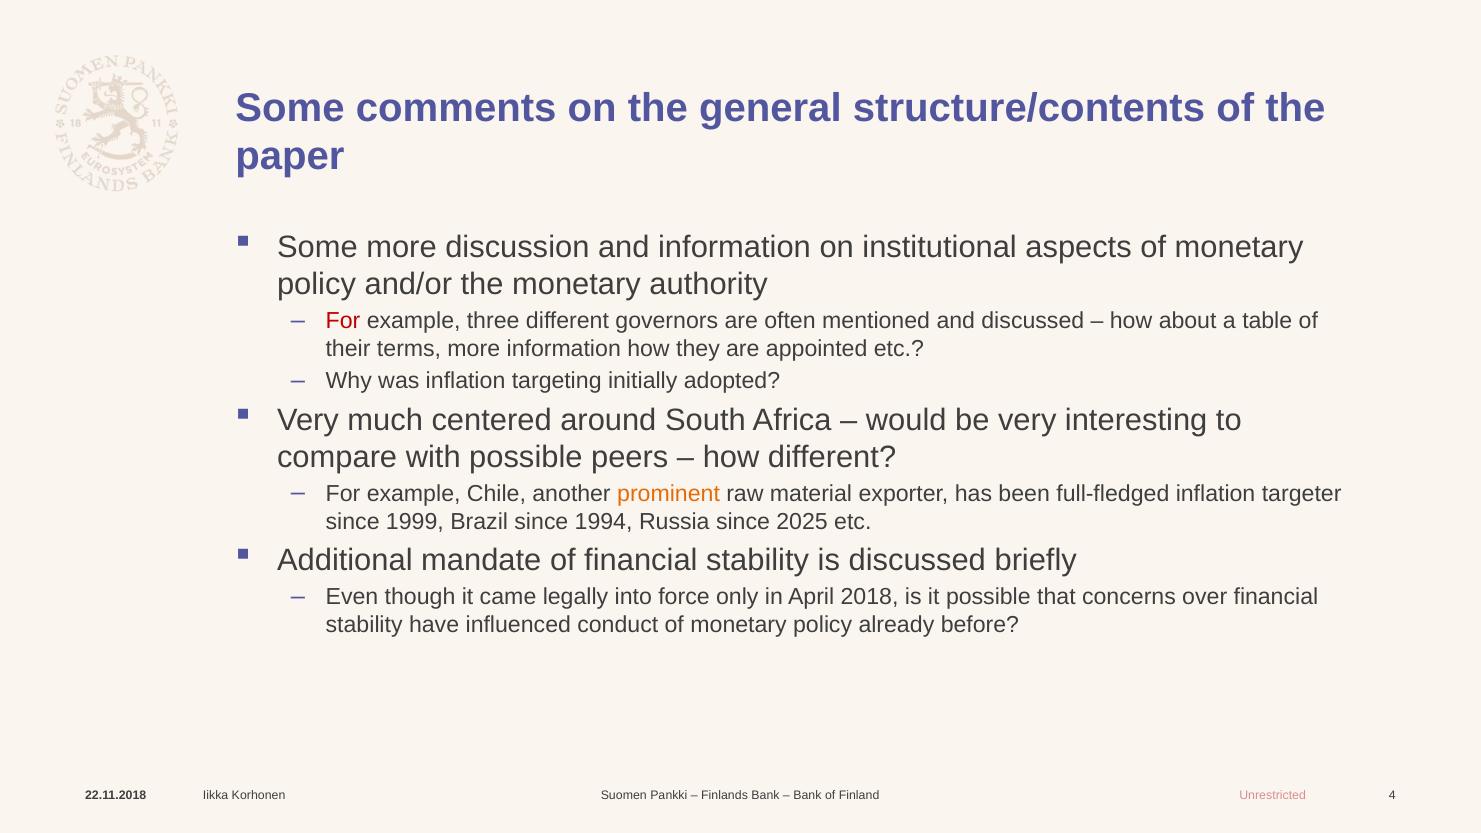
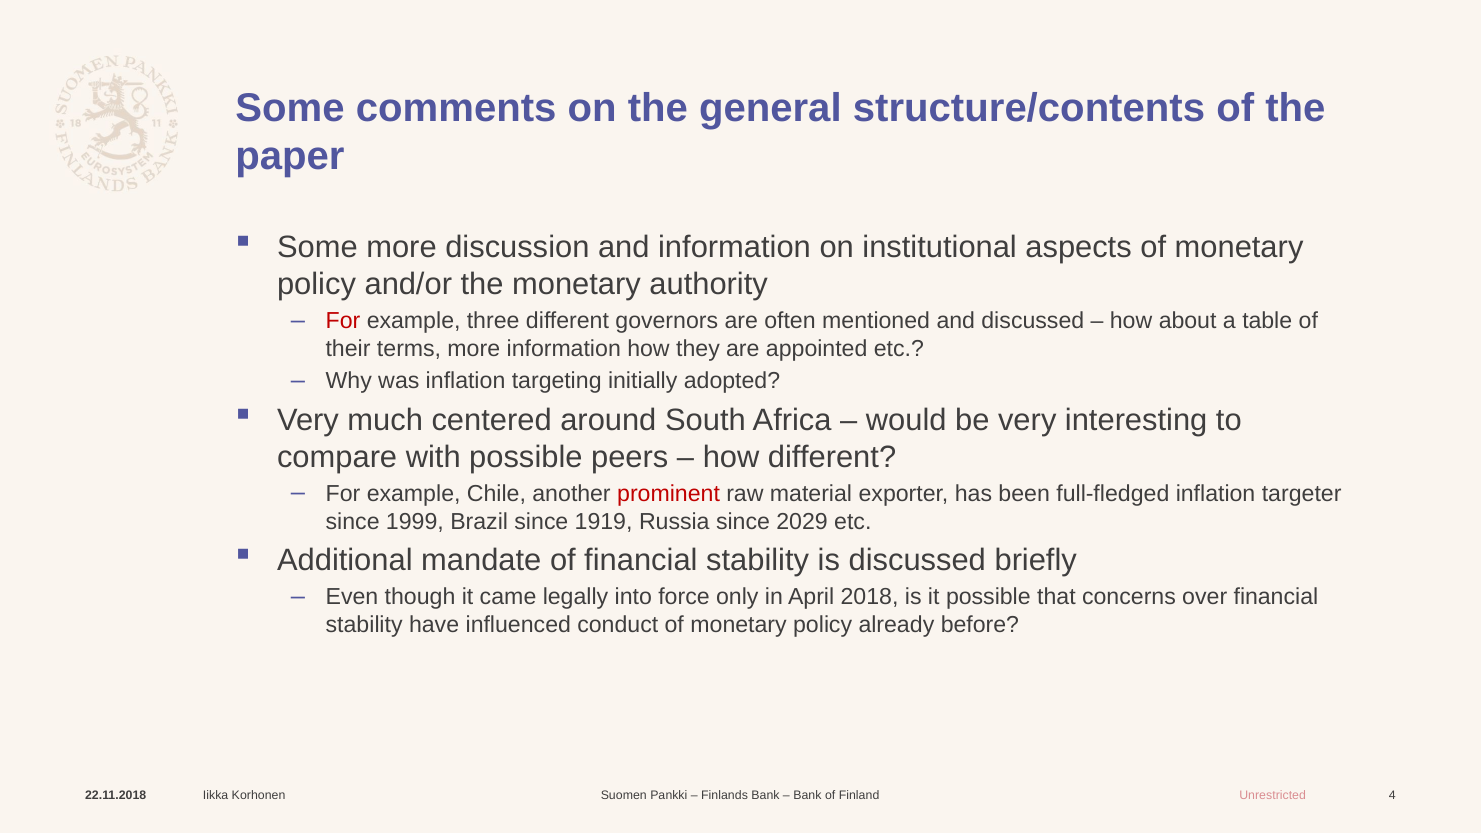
prominent colour: orange -> red (669, 494)
1994: 1994 -> 1919 (604, 522)
2025: 2025 -> 2029 (802, 522)
